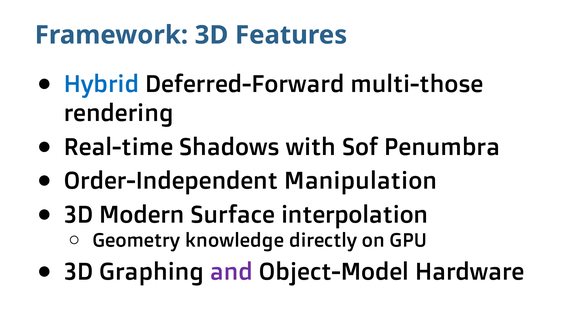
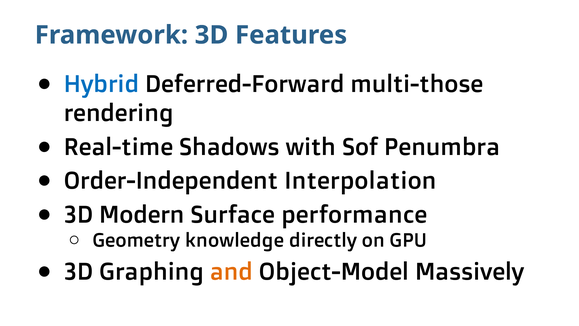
Manipulation: Manipulation -> Interpolation (361, 181)
interpolation: interpolation -> performance (354, 215)
and colour: purple -> orange (231, 271)
Hardware: Hardware -> Massively (470, 271)
